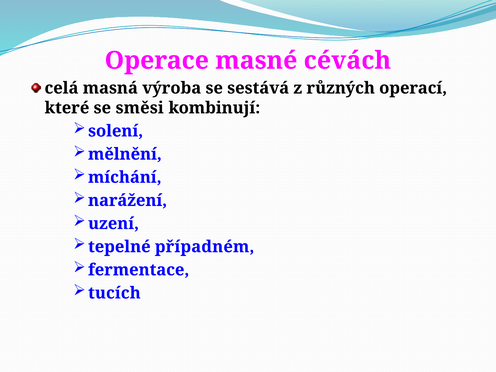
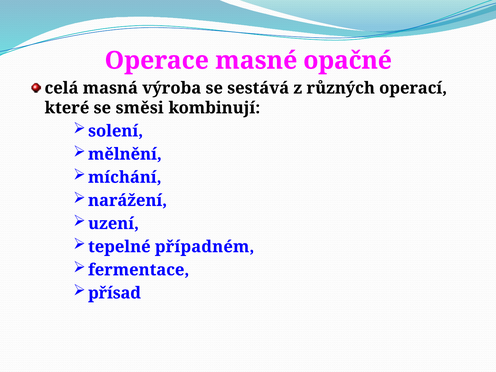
cévách: cévách -> opačné (348, 61)
tucích: tucích -> přísad (115, 293)
